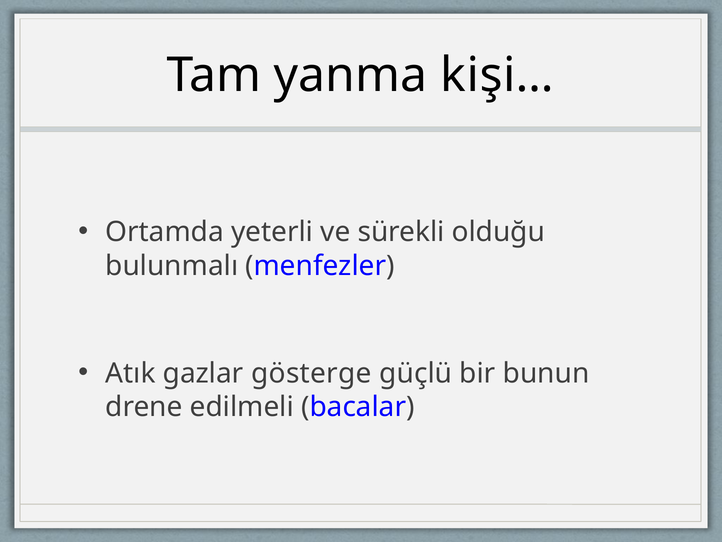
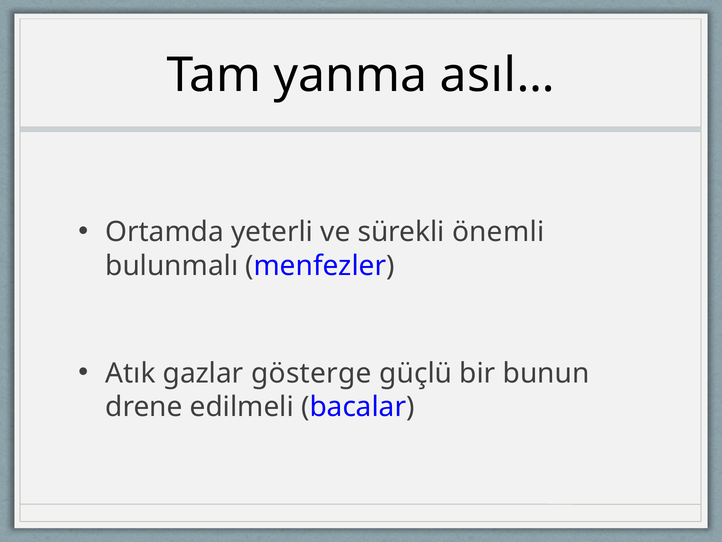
kişi…: kişi… -> asıl… (497, 76)
olduğu: olduğu -> önemli (498, 232)
